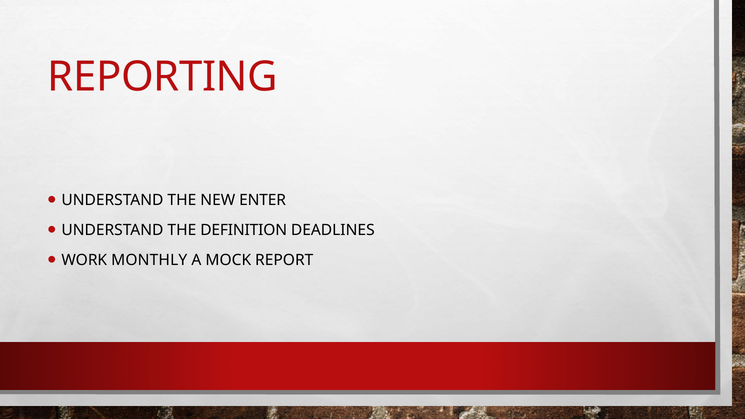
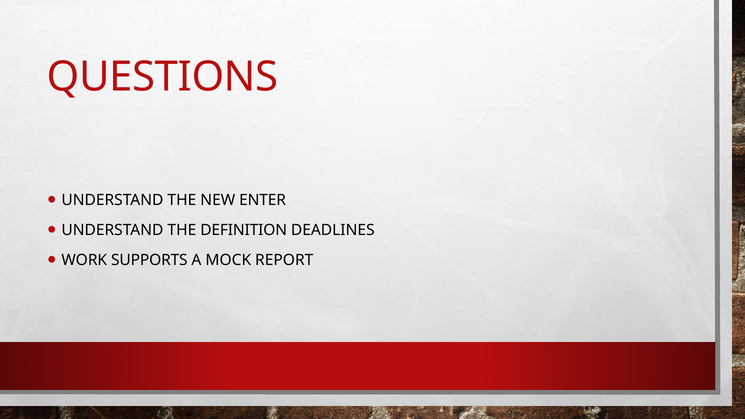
REPORTING: REPORTING -> QUESTIONS (163, 77)
MONTHLY: MONTHLY -> SUPPORTS (149, 260)
